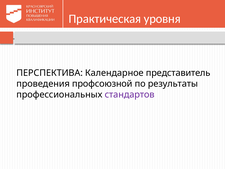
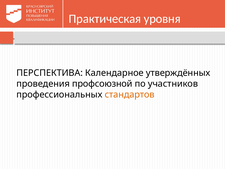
представитель: представитель -> утверждённых (178, 73)
результаты: результаты -> участников (173, 84)
стандартов colour: purple -> orange (130, 95)
